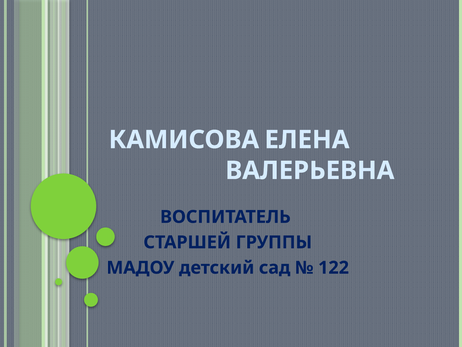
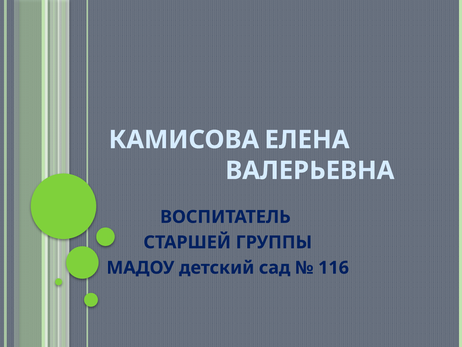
122: 122 -> 116 (334, 267)
